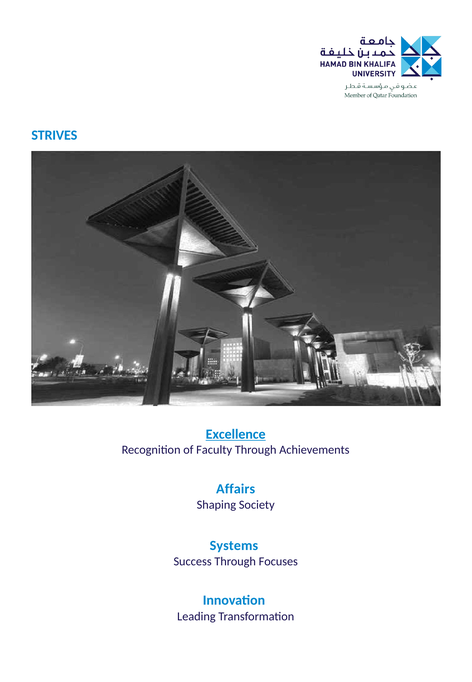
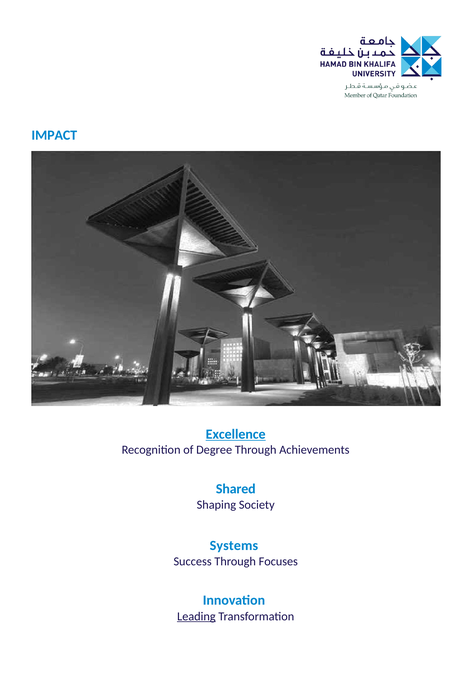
STRIVES: STRIVES -> IMPACT (54, 135)
Faculty: Faculty -> Degree (214, 450)
Affairs: Affairs -> Shared (236, 489)
Leading underline: none -> present (196, 616)
